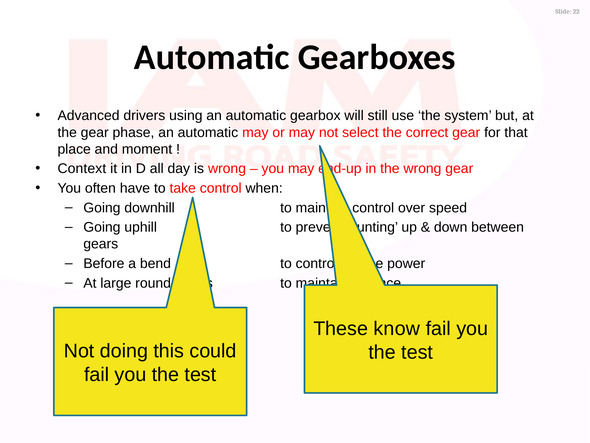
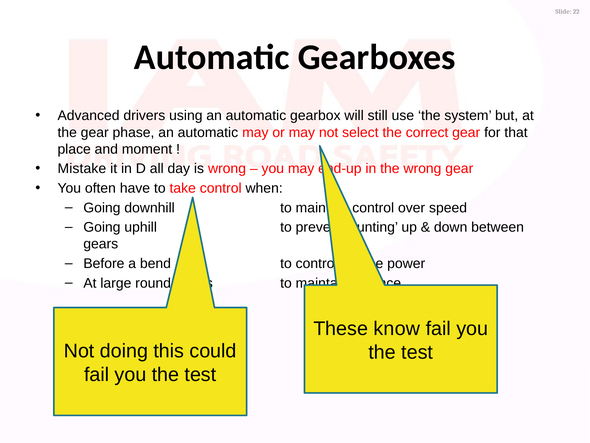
Context: Context -> Mistake (82, 168)
